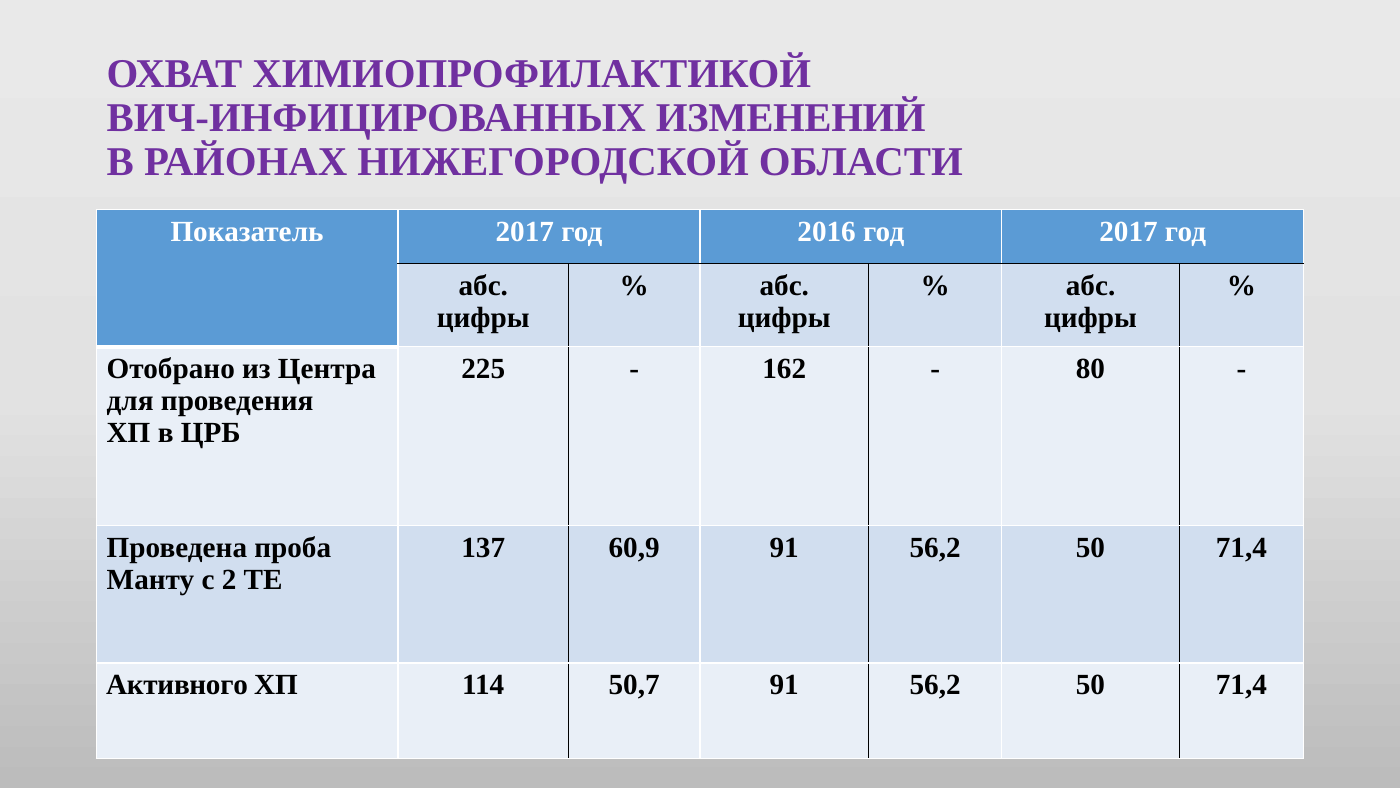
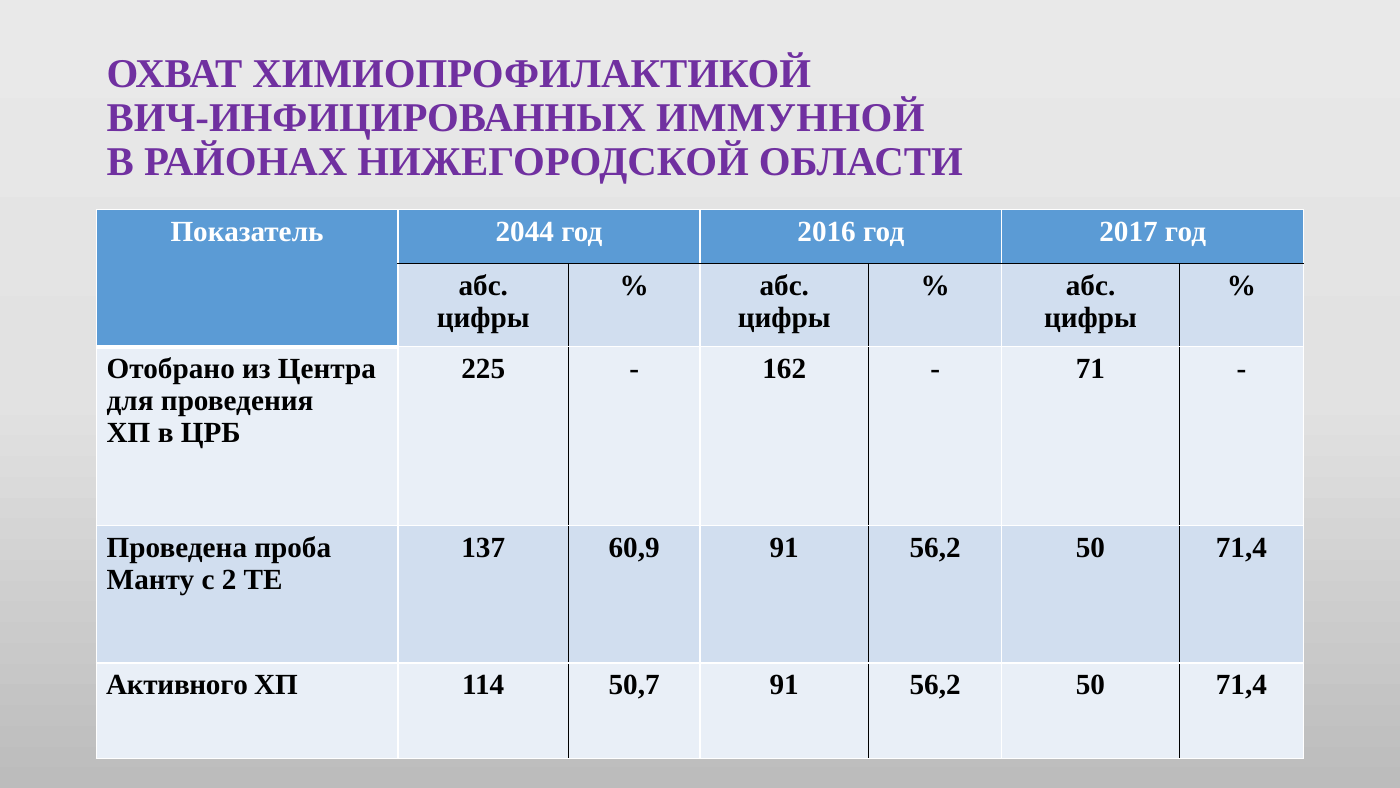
ИЗМЕНЕНИЙ: ИЗМЕНЕНИЙ -> ИММУННОЙ (790, 118)
Показатель 2017: 2017 -> 2044 (525, 231)
80: 80 -> 71 (1091, 368)
